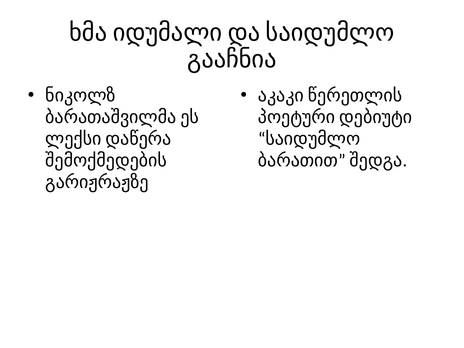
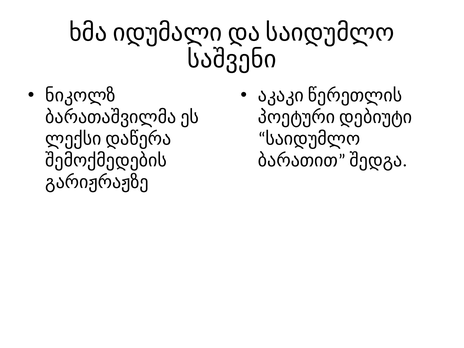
გააჩნია: გააჩნია -> საშვენი (232, 59)
